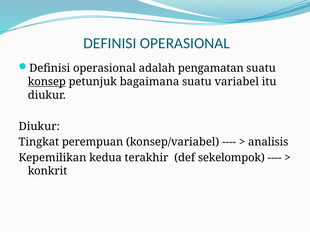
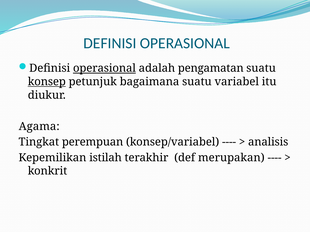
operasional underline: none -> present (104, 68)
Diukur: Diukur -> Agama (39, 127)
kedua: kedua -> istilah (106, 158)
sekelompok: sekelompok -> merupakan (231, 158)
